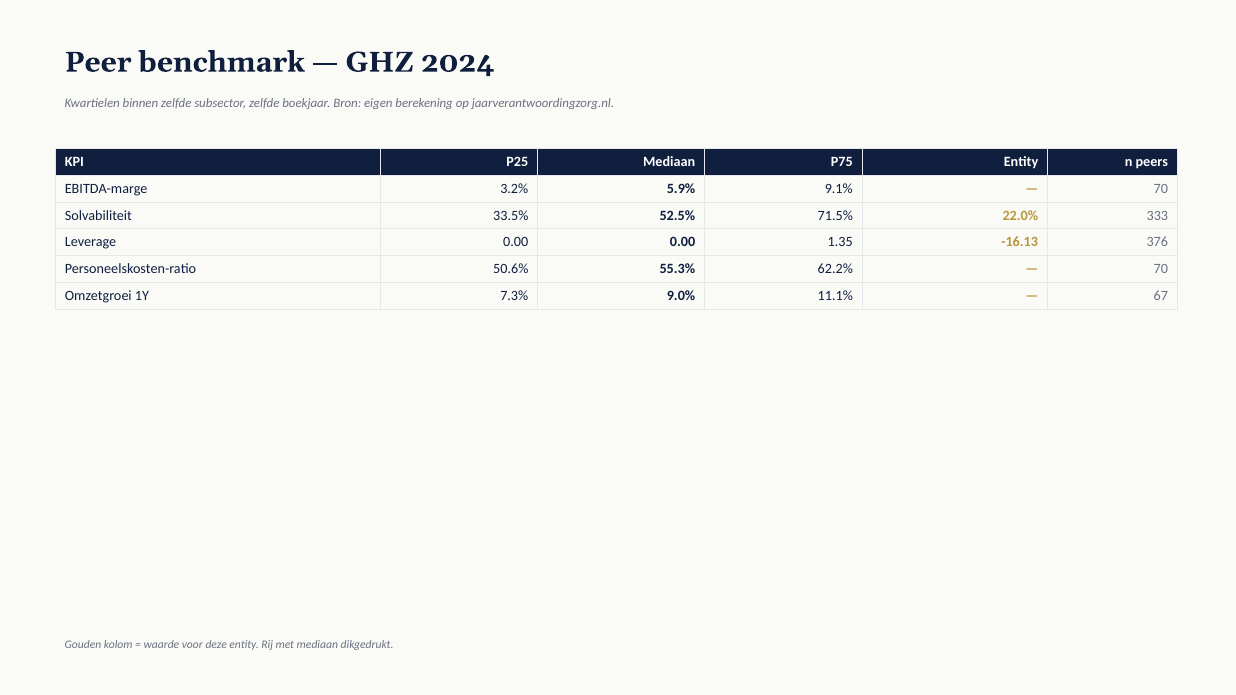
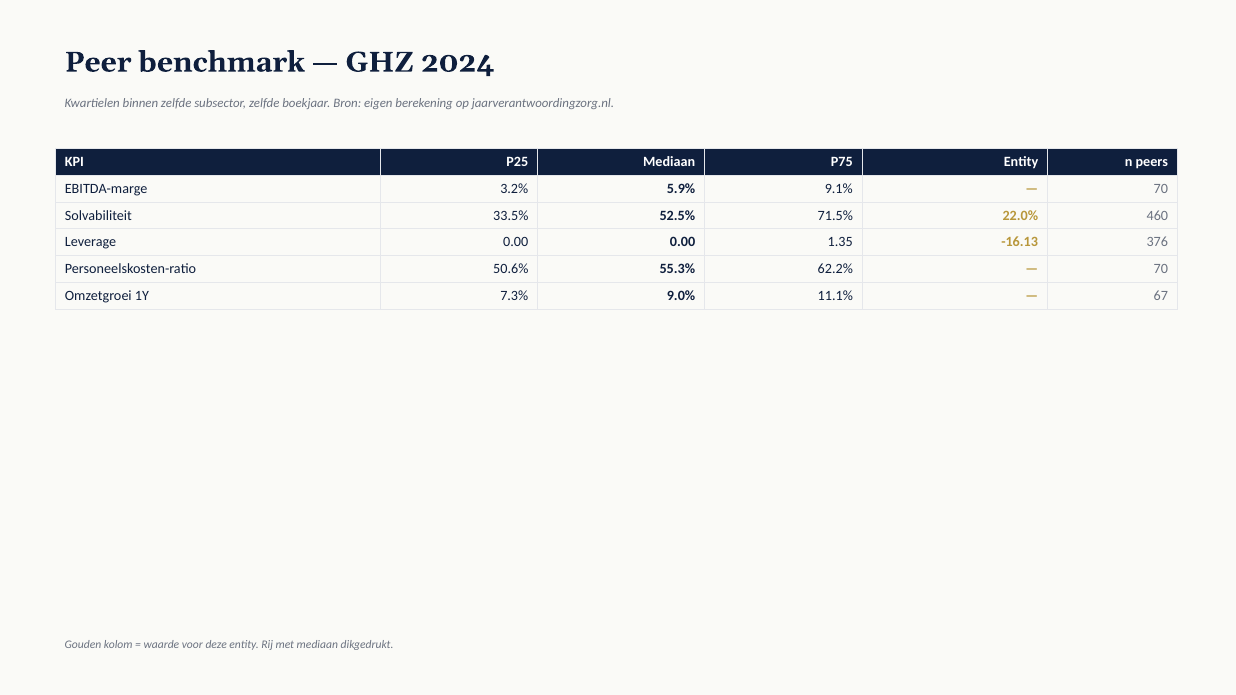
333: 333 -> 460 (1157, 215)
